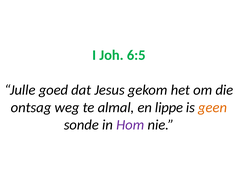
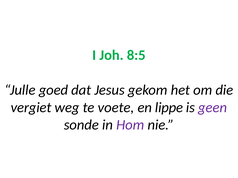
6:5: 6:5 -> 8:5 (136, 55)
ontsag: ontsag -> vergiet (31, 108)
almal: almal -> voete (116, 108)
geen colour: orange -> purple (213, 108)
